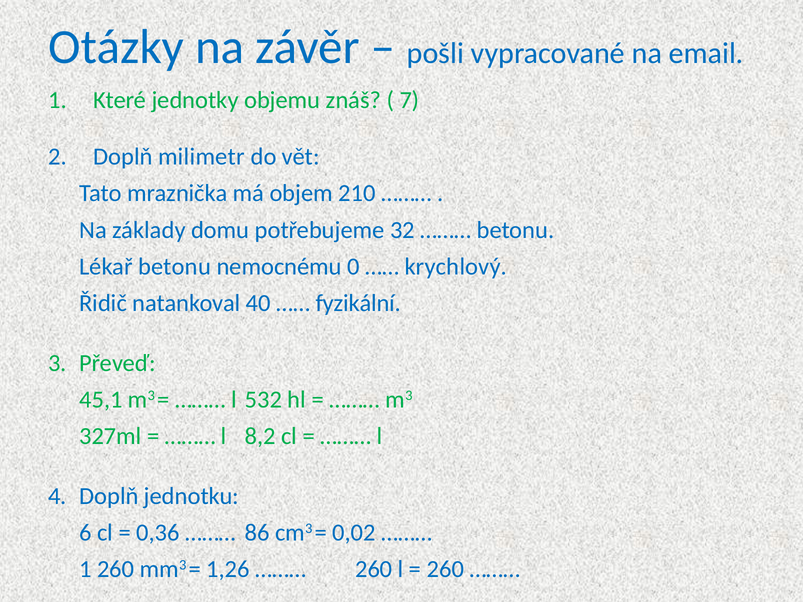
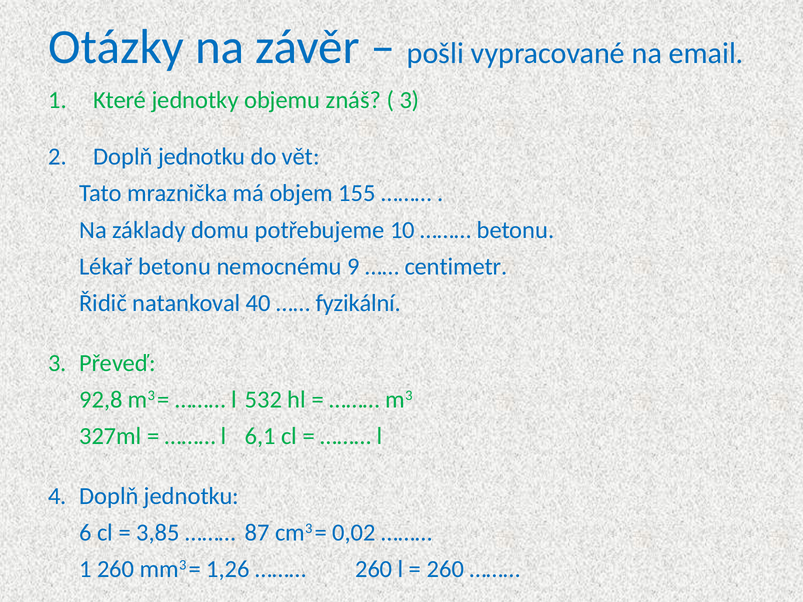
7: 7 -> 3 (409, 100)
milimetr: milimetr -> jednotku (202, 157)
210: 210 -> 155 (357, 193)
32: 32 -> 10 (402, 230)
0: 0 -> 9 (354, 267)
krychlový: krychlový -> centimetr (456, 267)
45,1: 45,1 -> 92,8 (101, 400)
8,2: 8,2 -> 6,1 (260, 436)
0,36: 0,36 -> 3,85 (158, 533)
86: 86 -> 87 (257, 533)
